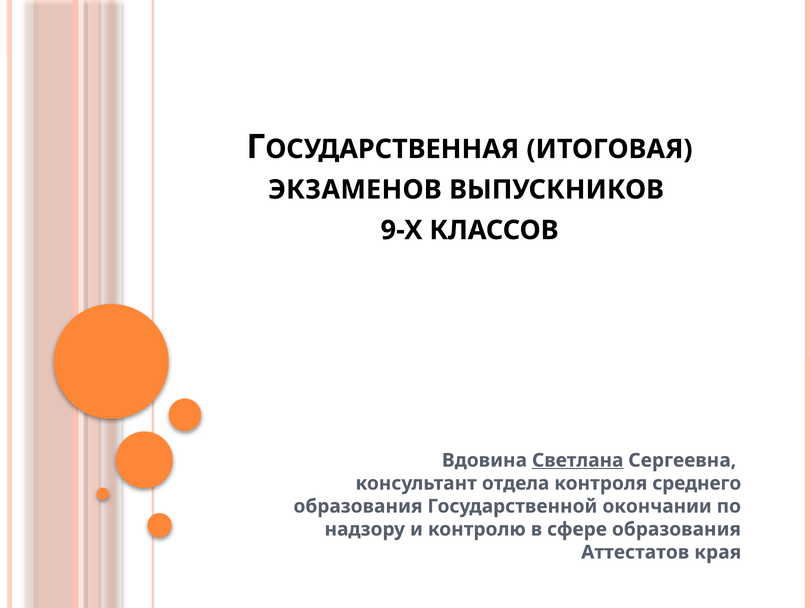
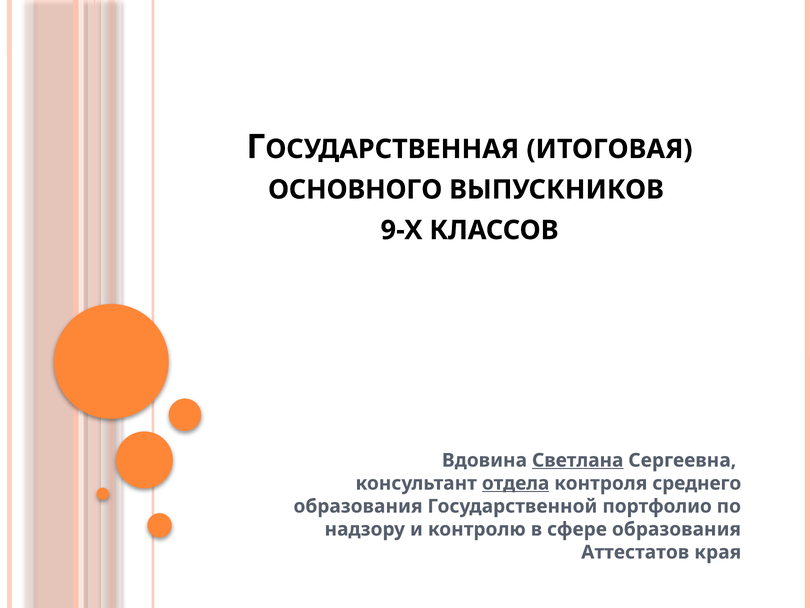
ЭКЗАМЕНОВ: ЭКЗАМЕНОВ -> ОСНОВНОГО (355, 190)
отдела underline: none -> present (516, 483)
окончании: окончании -> портфолио (657, 506)
